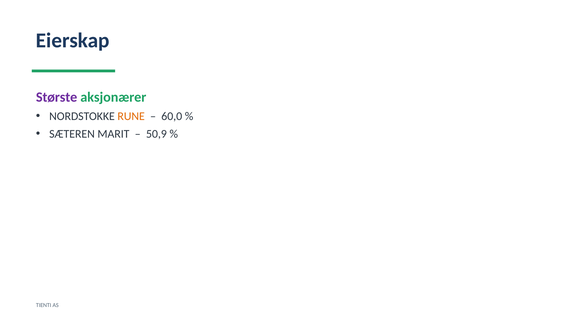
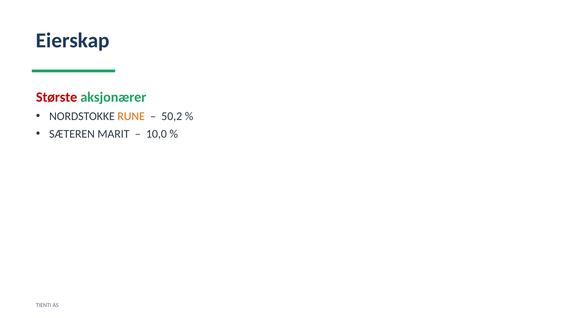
Største colour: purple -> red (57, 97)
60,0: 60,0 -> 50,2 (172, 116)
50,9: 50,9 -> 10,0 (156, 134)
